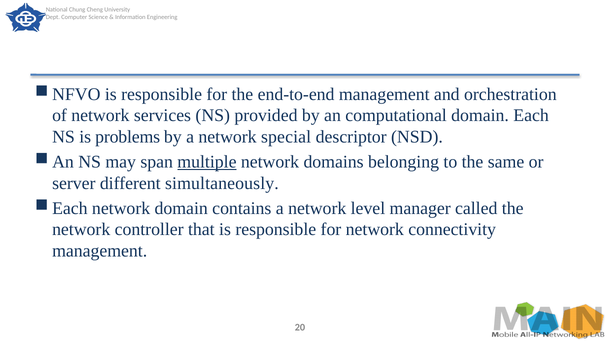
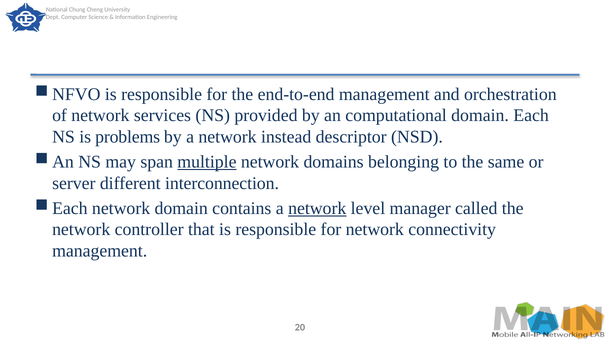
special: special -> instead (286, 137)
simultaneously: simultaneously -> interconnection (222, 183)
network underline: none -> present (317, 208)
